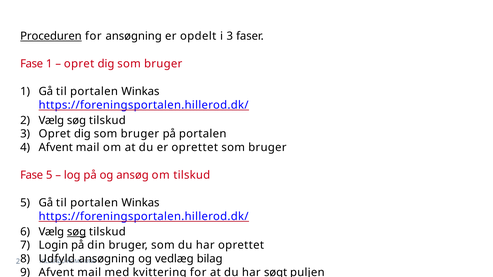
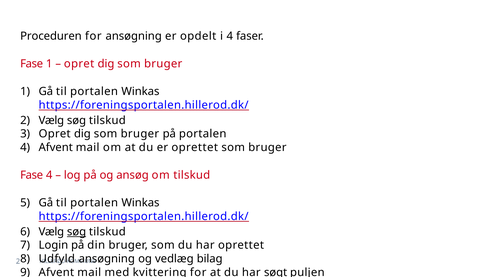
Proceduren underline: present -> none (51, 36)
i 3: 3 -> 4 (230, 36)
Fase 5: 5 -> 4 (49, 175)
